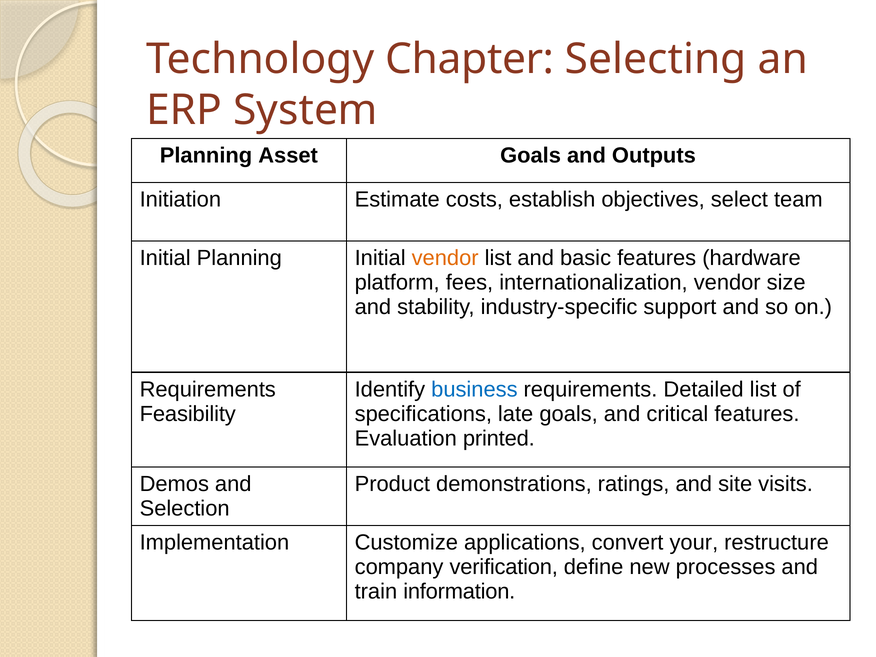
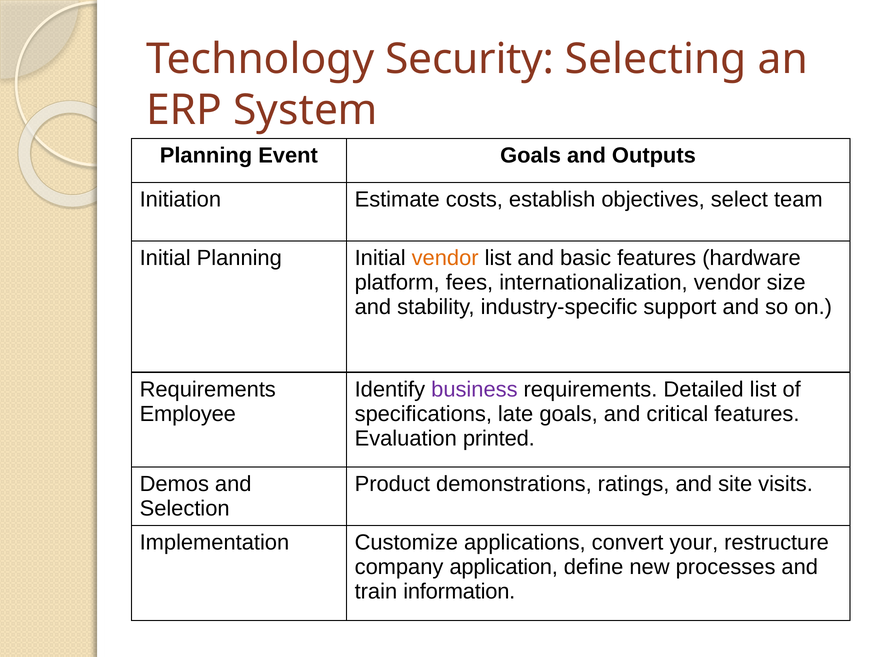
Chapter: Chapter -> Security (470, 59)
Asset: Asset -> Event (288, 156)
business colour: blue -> purple (474, 389)
Feasibility: Feasibility -> Employee (188, 414)
verification: verification -> application (504, 567)
